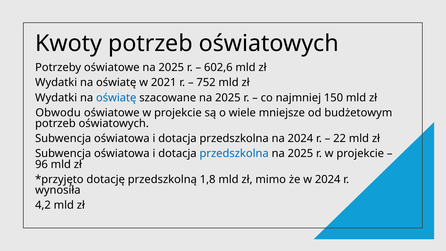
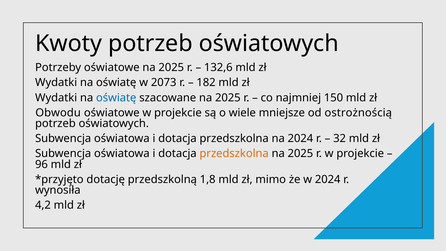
602,6: 602,6 -> 132,6 (218, 68)
2021: 2021 -> 2073 (164, 83)
752: 752 -> 182 (206, 83)
budżetowym: budżetowym -> ostrożnością (358, 113)
22: 22 -> 32 (340, 138)
przedszkolna colour: blue -> orange (234, 153)
